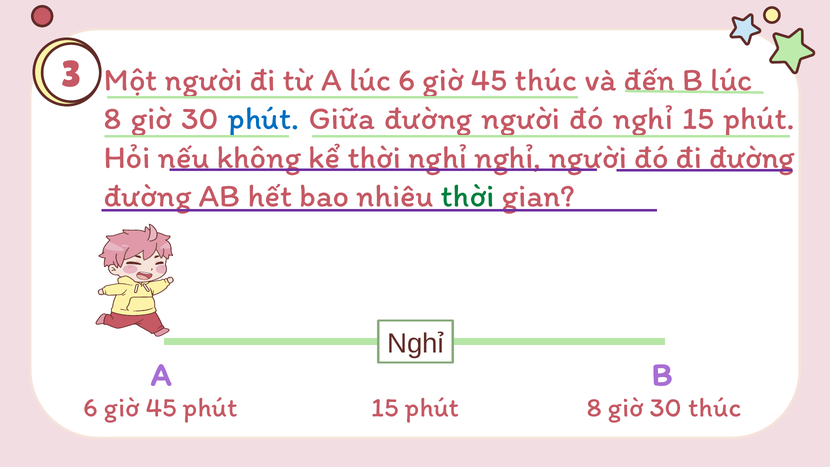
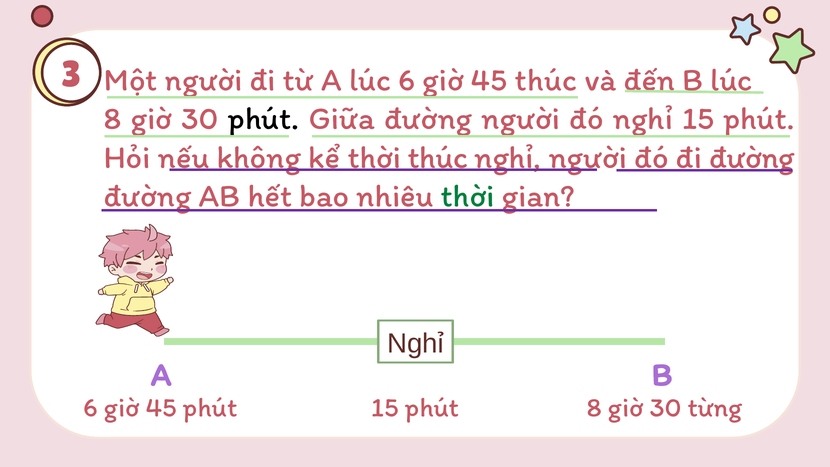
phút colour: blue -> black (264, 119)
thời nghỉ: nghỉ -> thúc (438, 157)
30 thúc: thúc -> từng (715, 408)
